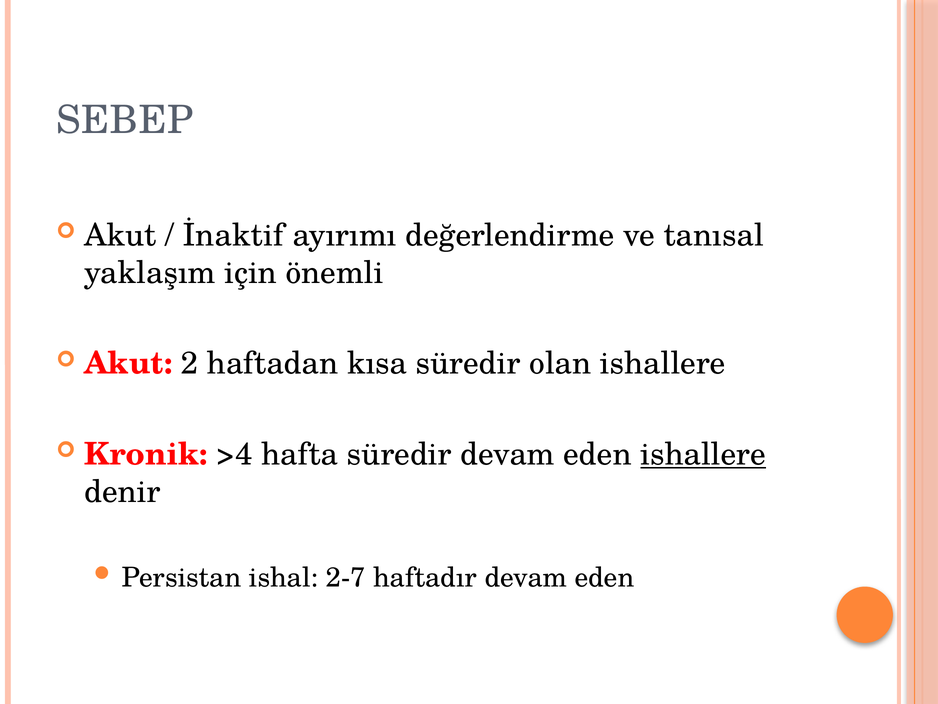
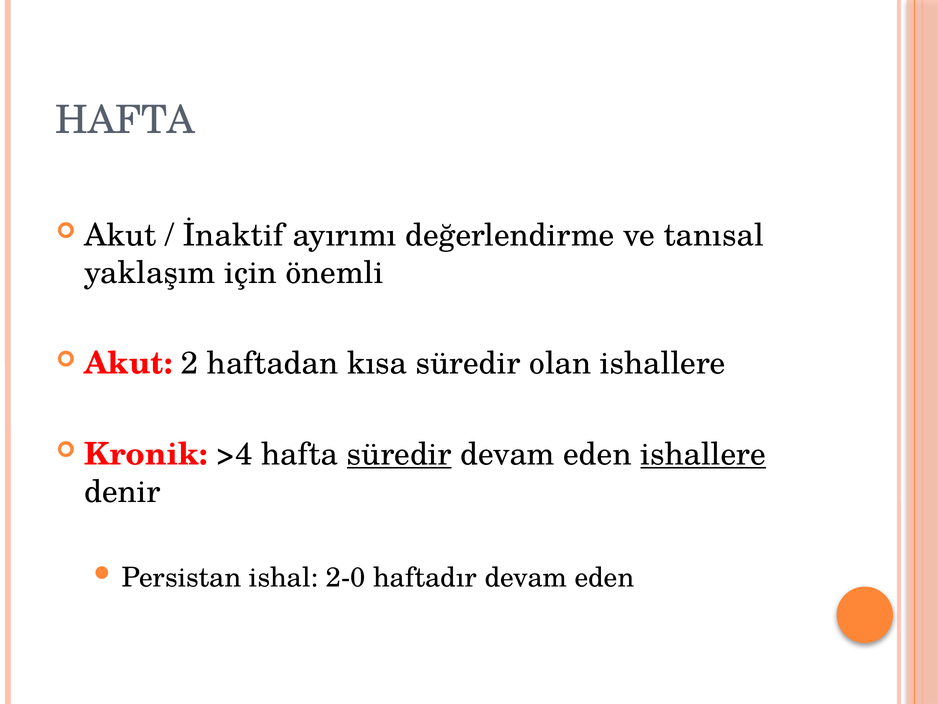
SEBEP: SEBEP -> HAFTA (125, 120)
süredir underline: none -> present (399, 454)
2-7: 2-7 -> 2-0 (346, 577)
